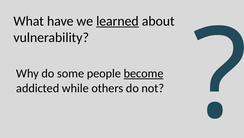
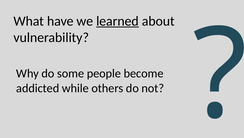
become underline: present -> none (144, 73)
